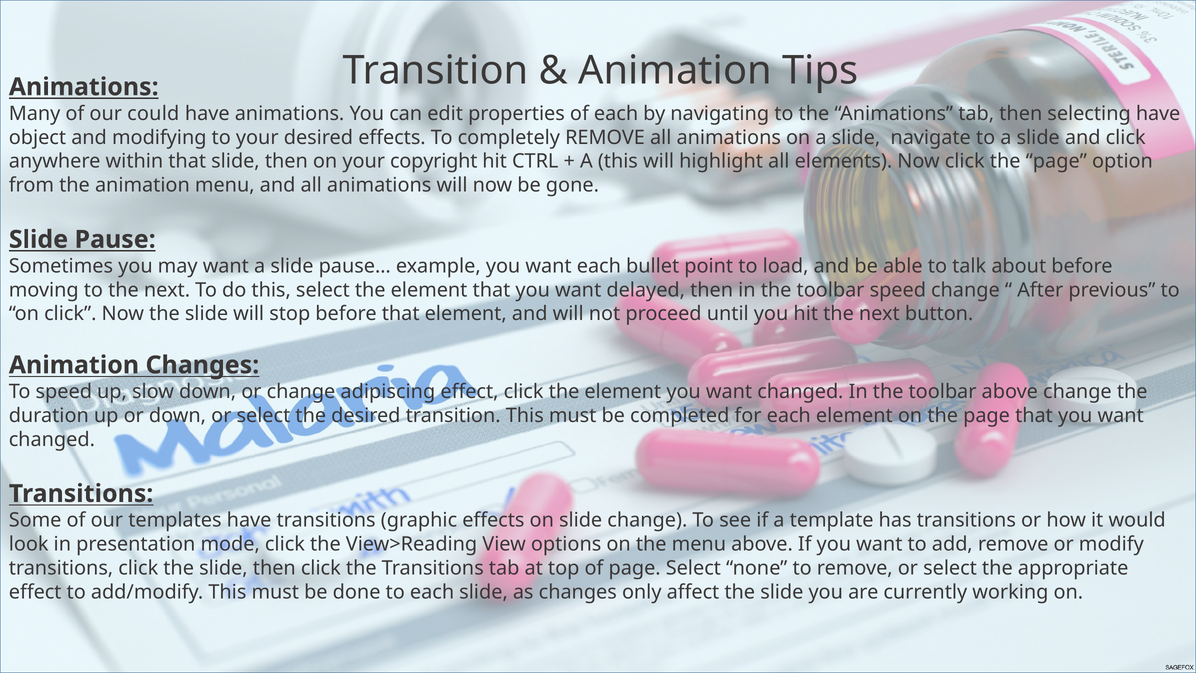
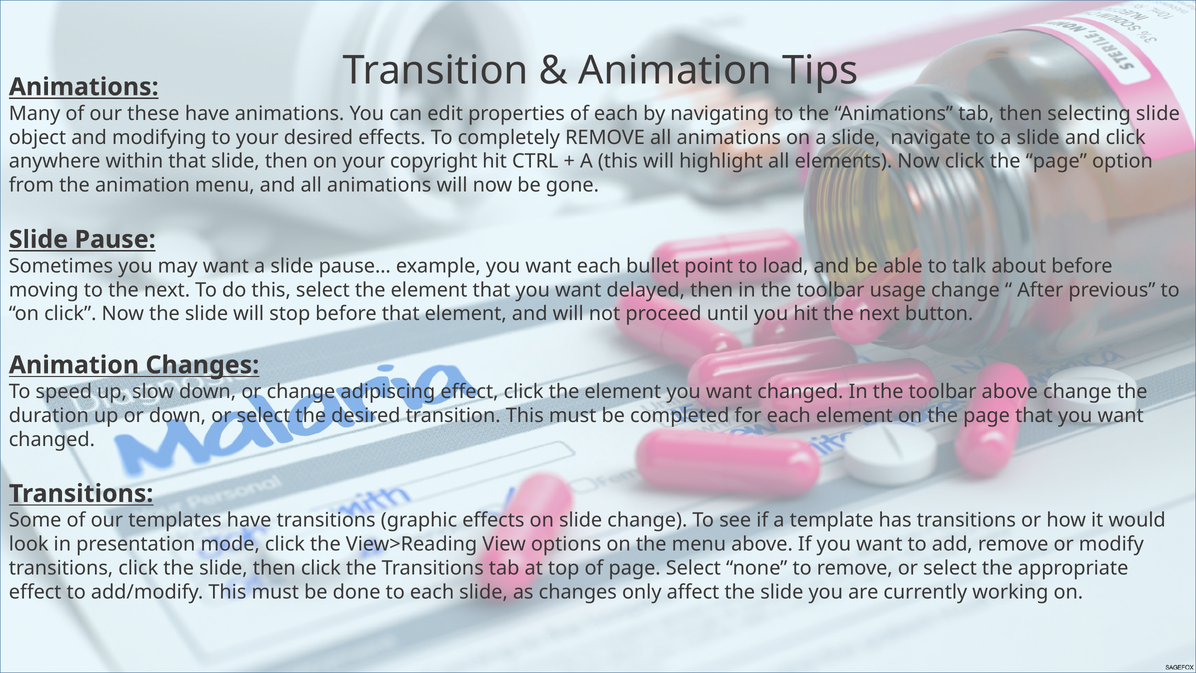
could: could -> these (153, 114)
selecting have: have -> slide (1158, 114)
toolbar speed: speed -> usage (898, 290)
